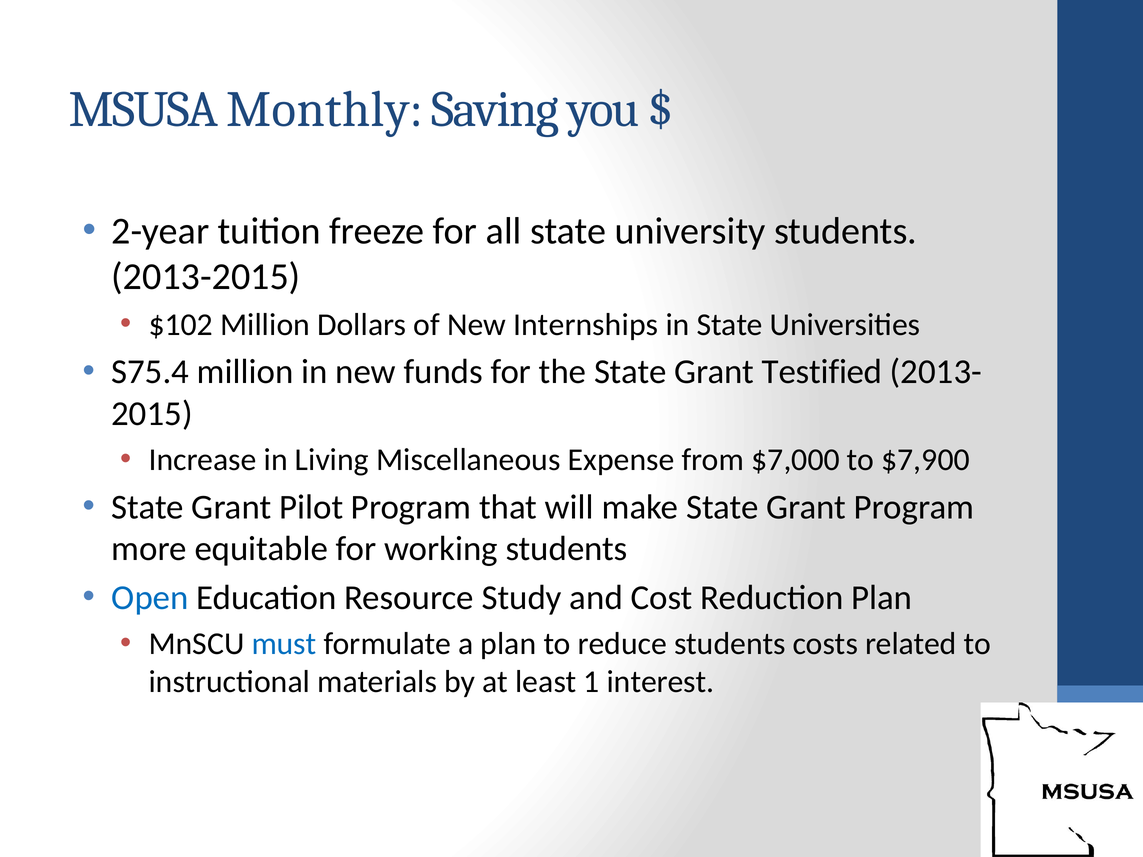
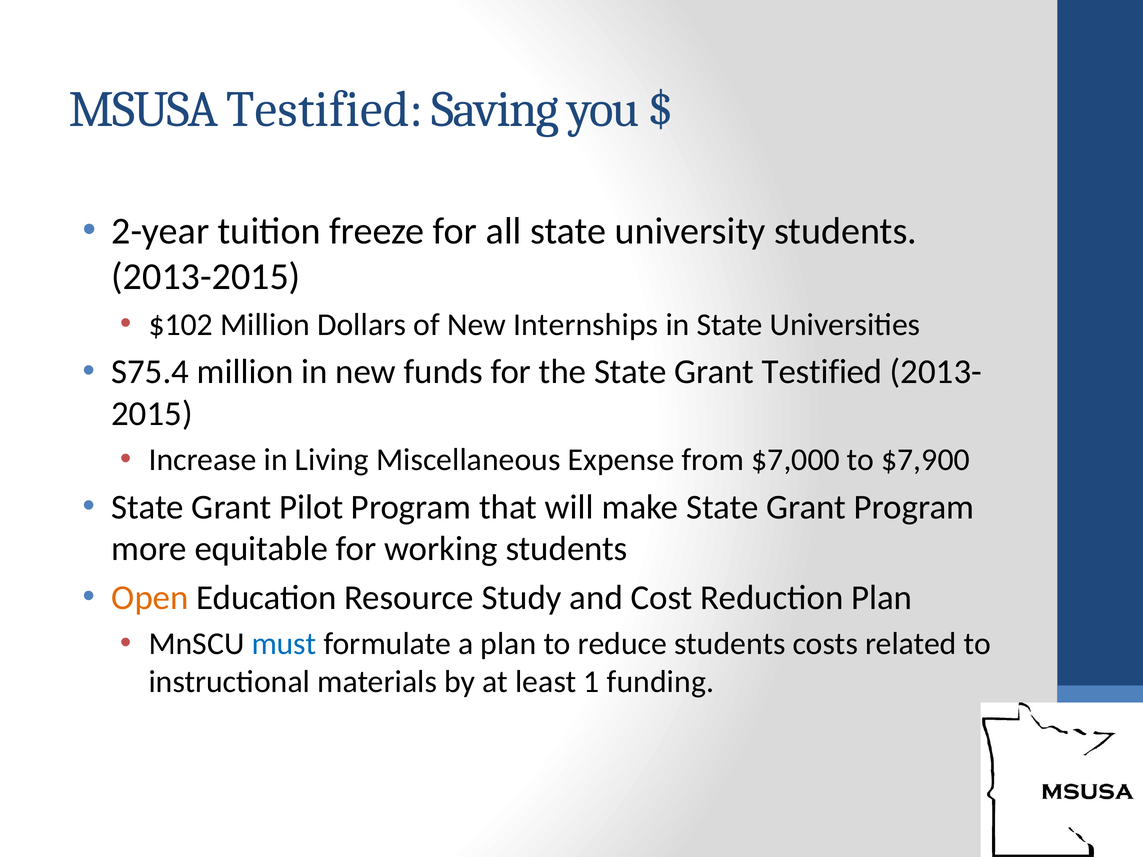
MSUSA Monthly: Monthly -> Testified (325, 109)
Open colour: blue -> orange (150, 598)
interest: interest -> funding (660, 682)
